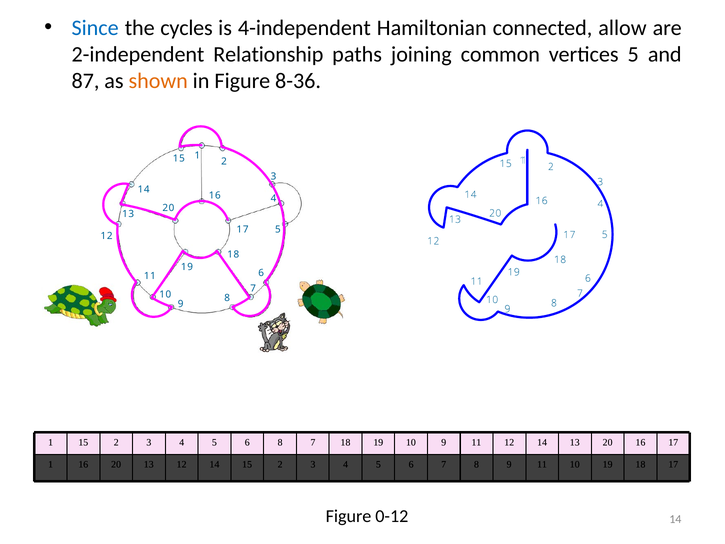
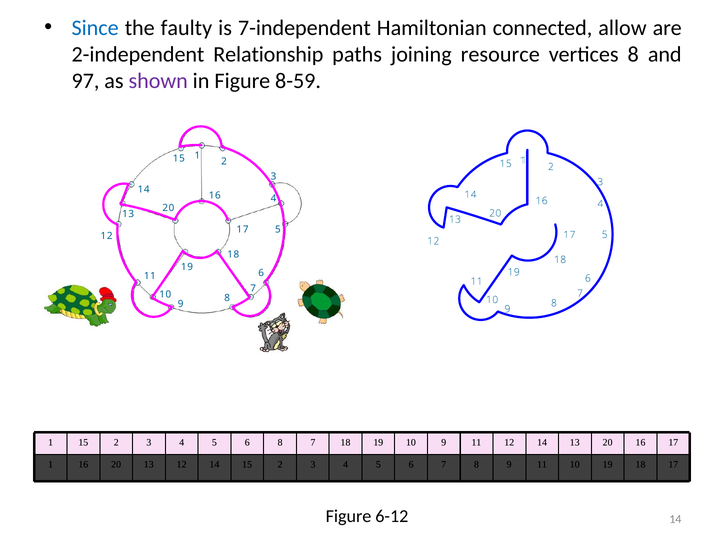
cycles: cycles -> faulty (186, 28)
4-independent: 4-independent -> 7-independent (304, 28)
common: common -> resource (500, 54)
vertices 5: 5 -> 8 (633, 54)
87: 87 -> 97 (85, 81)
shown colour: orange -> purple (158, 81)
8-36: 8-36 -> 8-59 (298, 81)
0-12: 0-12 -> 6-12 (392, 516)
